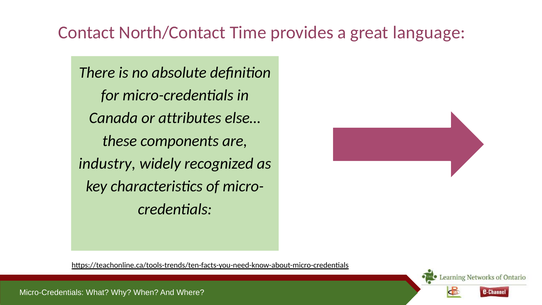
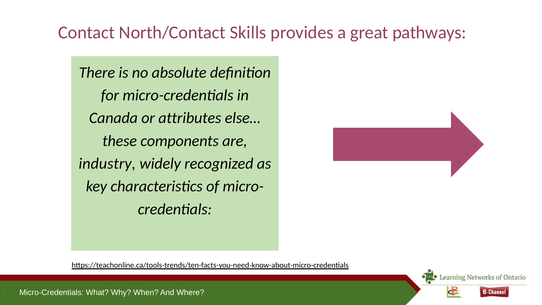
Time: Time -> Skills (248, 32)
language: language -> pathways (429, 32)
